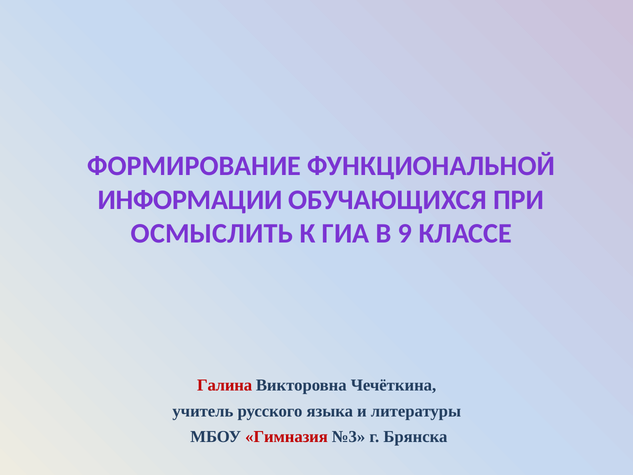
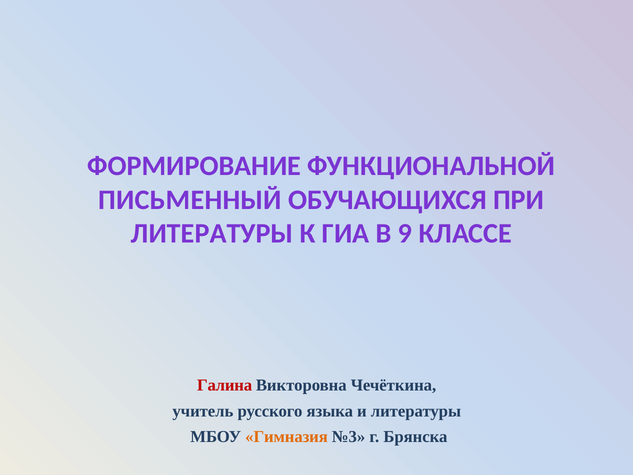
ИНФОРМАЦИИ: ИНФОРМАЦИИ -> ПИСЬМЕННЫЙ (190, 200)
ОСМЫСЛИТЬ: ОСМЫСЛИТЬ -> ЛИТЕРАТУРЫ (212, 234)
Гимназия colour: red -> orange (287, 437)
